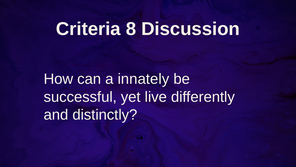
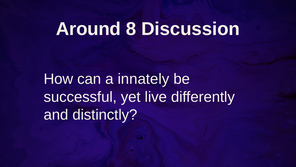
Criteria: Criteria -> Around (88, 29)
